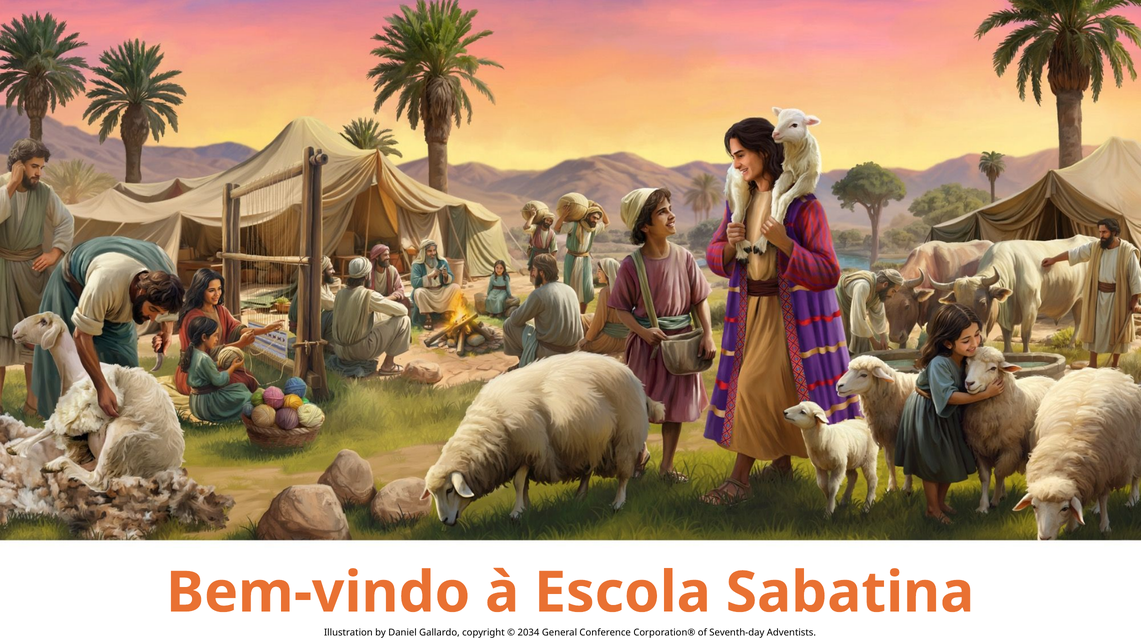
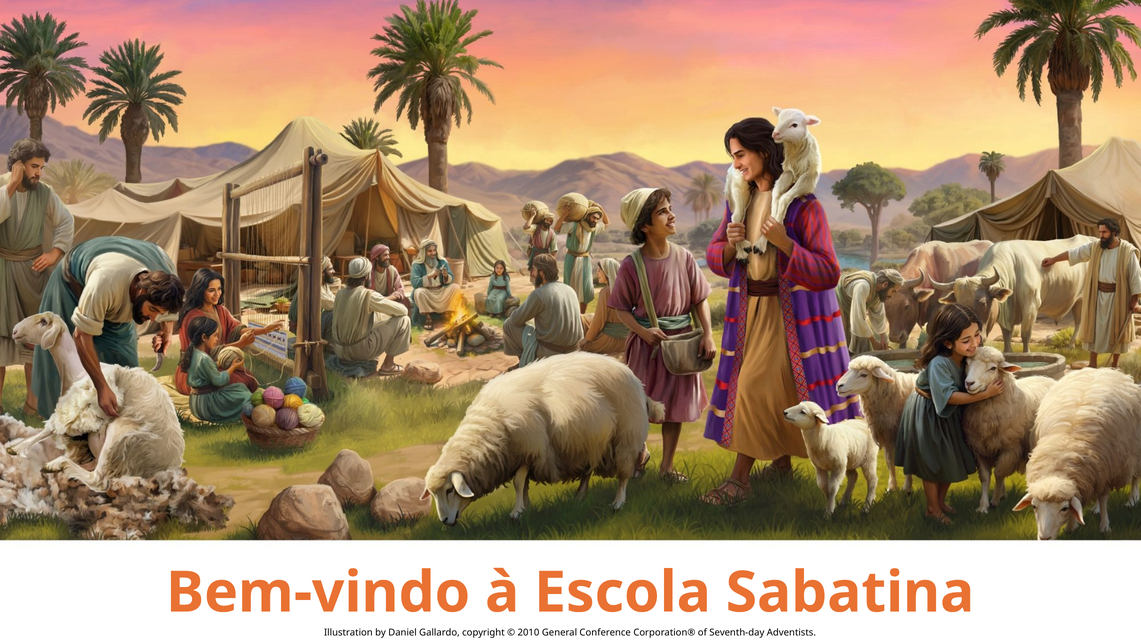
2034: 2034 -> 2010 (528, 632)
